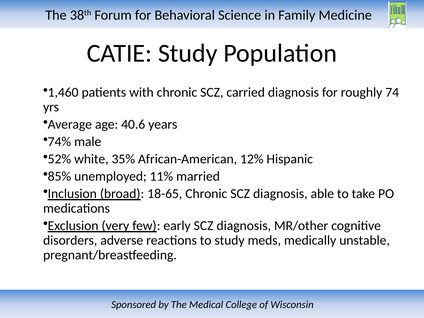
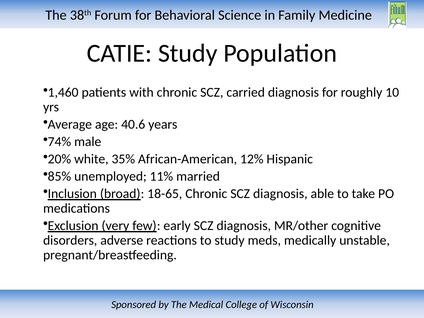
74: 74 -> 10 (392, 92)
52%: 52% -> 20% (59, 159)
